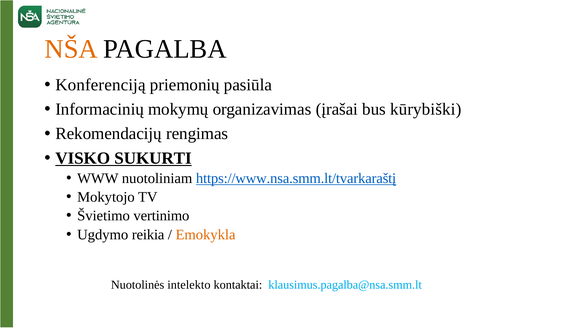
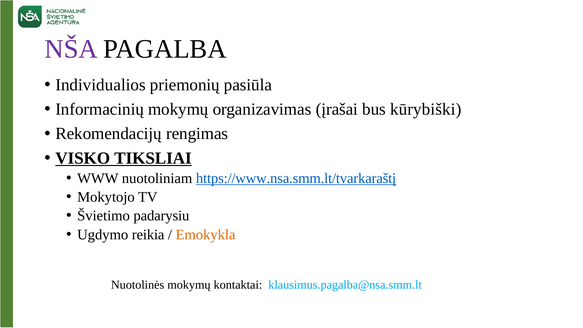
NŠA colour: orange -> purple (71, 49)
Konferenciją: Konferenciją -> Individualios (101, 85)
SUKURTI: SUKURTI -> TIKSLIAI (153, 158)
vertinimo: vertinimo -> padarysiu (161, 216)
Nuotolinės intelekto: intelekto -> mokymų (189, 285)
